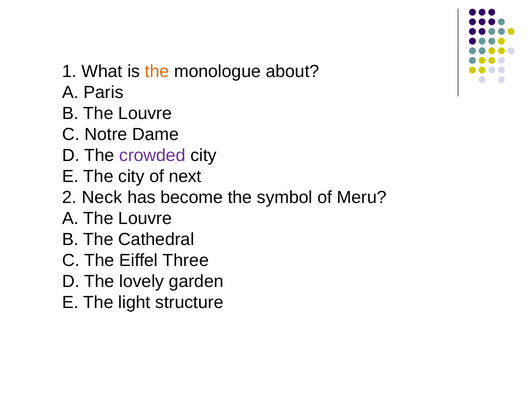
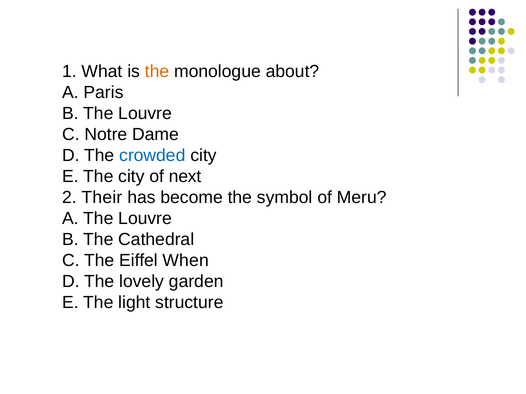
crowded colour: purple -> blue (152, 155)
Neck: Neck -> Their (102, 198)
Three: Three -> When (186, 261)
